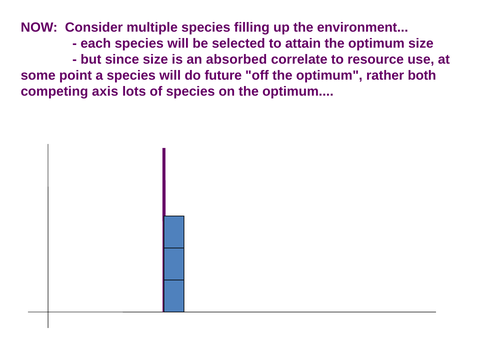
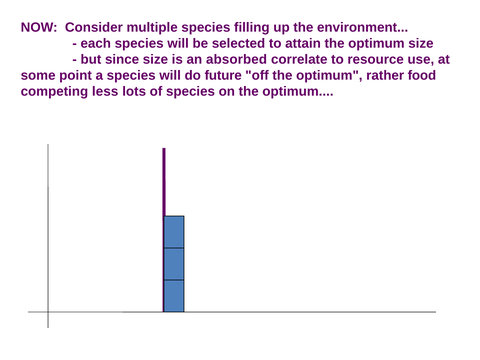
both: both -> food (422, 75)
axis: axis -> less (105, 91)
